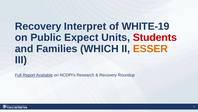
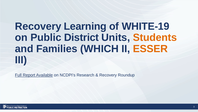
Interpret: Interpret -> Learning (85, 26)
Expect: Expect -> District (81, 37)
Students colour: red -> orange (155, 37)
